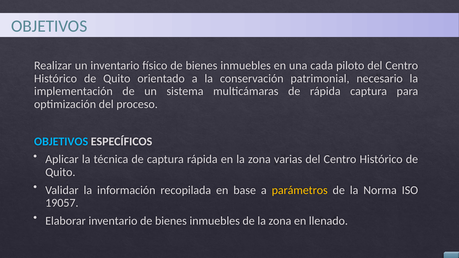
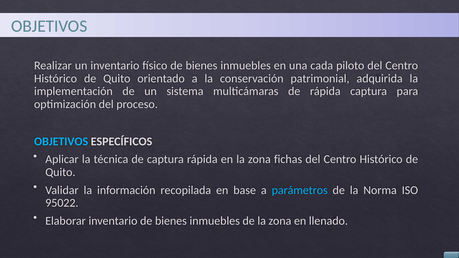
necesario: necesario -> adquirida (380, 79)
varias: varias -> fichas (288, 159)
parámetros colour: yellow -> light blue (300, 190)
19057: 19057 -> 95022 (62, 203)
